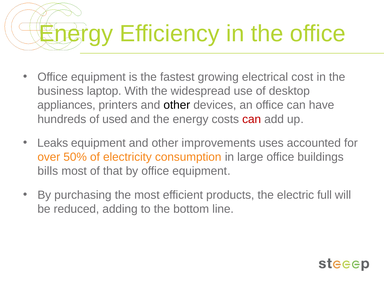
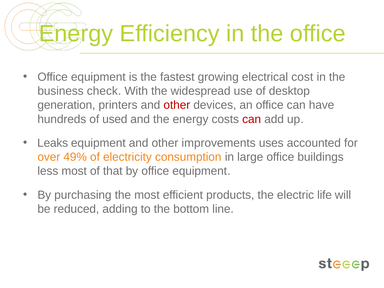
laptop: laptop -> check (104, 91)
appliances: appliances -> generation (66, 105)
other colour: black -> red (177, 105)
50%: 50% -> 49% (75, 157)
bills: bills -> less (48, 171)
full: full -> life (325, 195)
